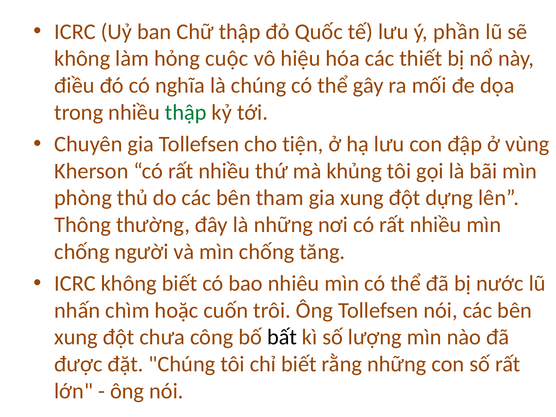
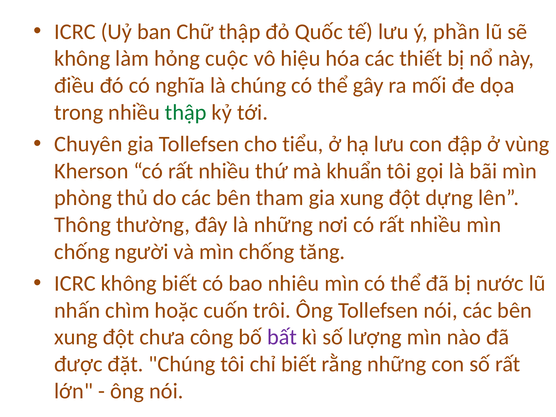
tiện: tiện -> tiểu (303, 144)
khủng: khủng -> khuẩn (354, 171)
bất colour: black -> purple (282, 337)
